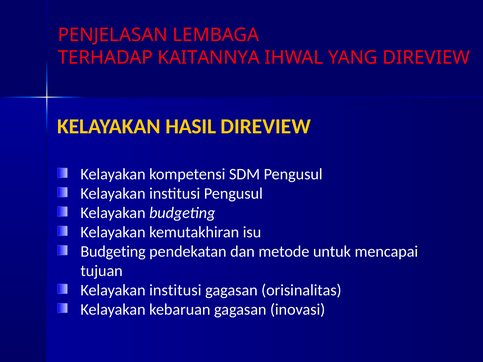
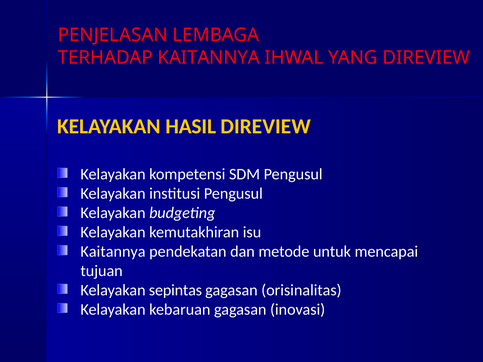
Budgeting: Budgeting -> Kaitannya (113, 252)
institusi: institusi -> sepintas (175, 290)
